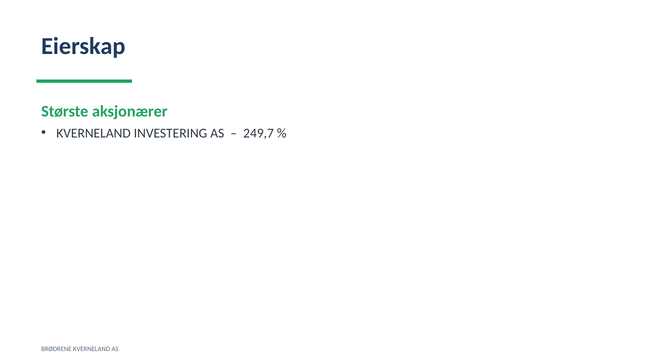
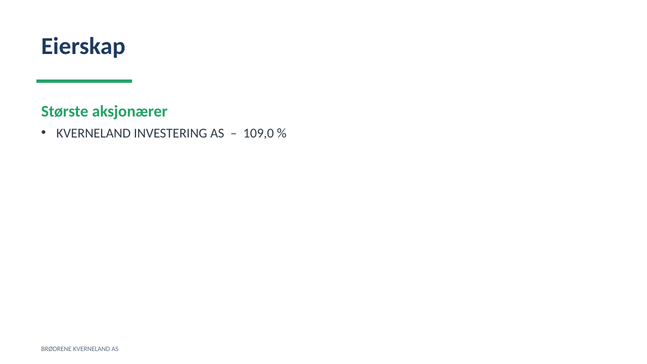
249,7: 249,7 -> 109,0 (259, 133)
